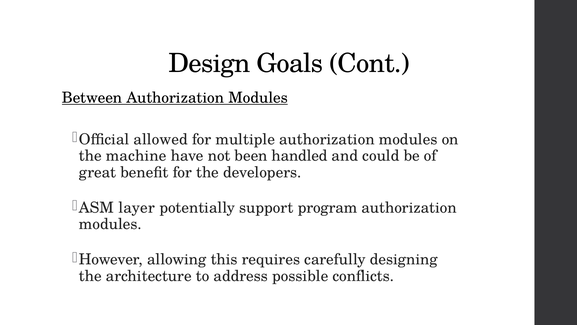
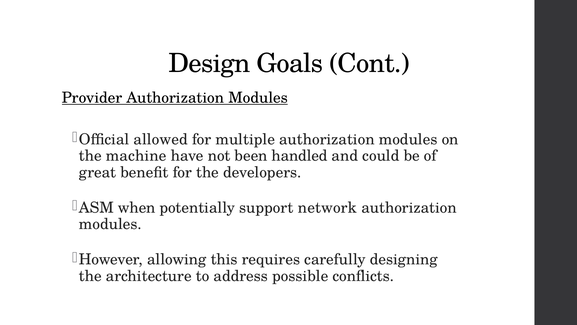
Between: Between -> Provider (92, 98)
layer: layer -> when (137, 207)
program: program -> network (327, 207)
